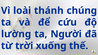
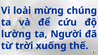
thánh: thánh -> mừng (49, 11)
